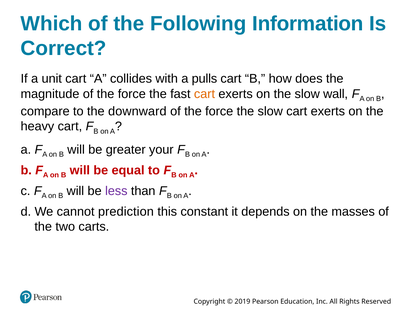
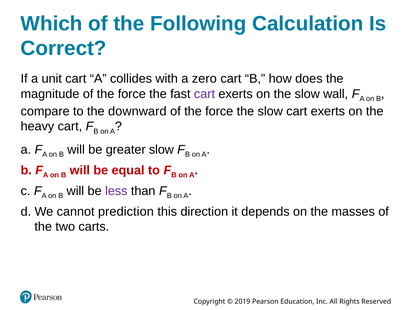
Information: Information -> Calculation (308, 24)
pulls: pulls -> zero (204, 79)
cart colour: orange -> purple (204, 94)
greater your: your -> slow (161, 149)
constant: constant -> direction (204, 211)
